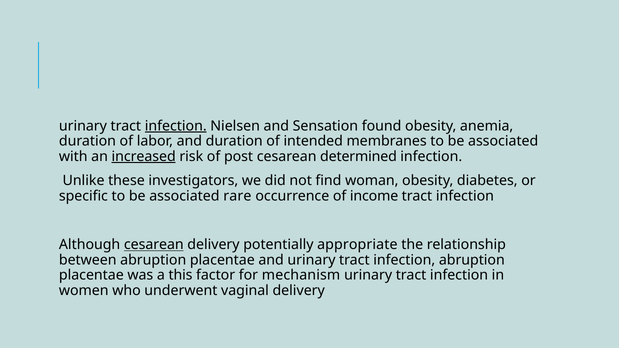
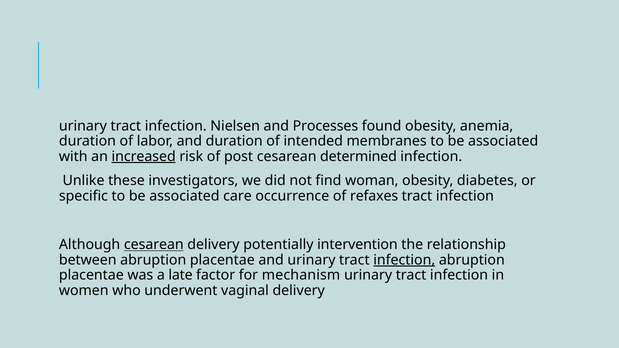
infection underline: present -> none (176, 126)
Sensation: Sensation -> Processes (325, 126)
rare: rare -> care (237, 196)
income: income -> refaxes (374, 196)
appropriate: appropriate -> intervention (357, 245)
infection underline: none -> present (404, 260)
this: this -> late (181, 275)
